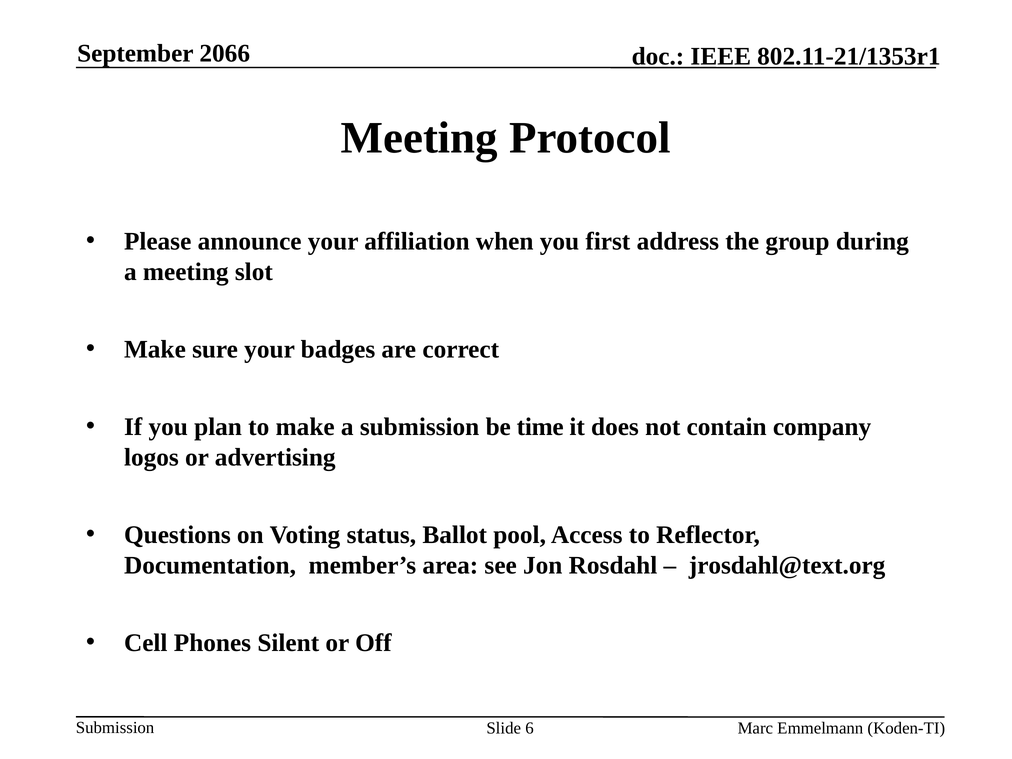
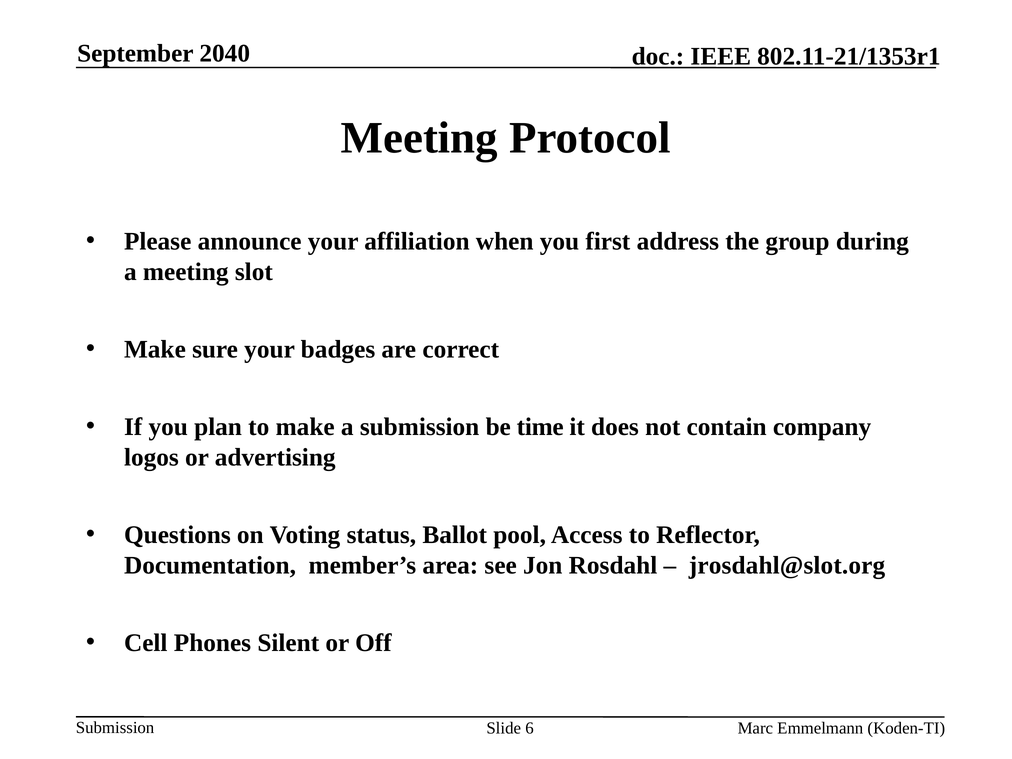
2066: 2066 -> 2040 (225, 54)
jrosdahl@text.org: jrosdahl@text.org -> jrosdahl@slot.org (787, 565)
